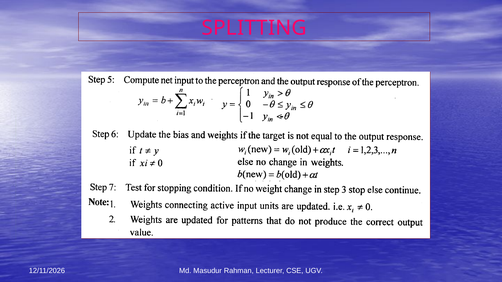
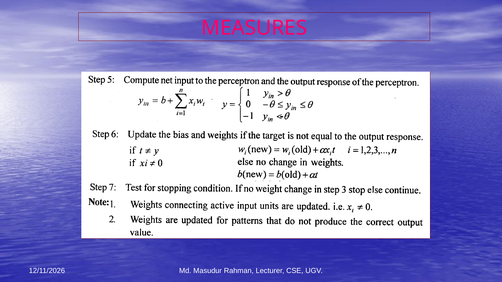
SPLITTING: SPLITTING -> MEASURES (254, 28)
